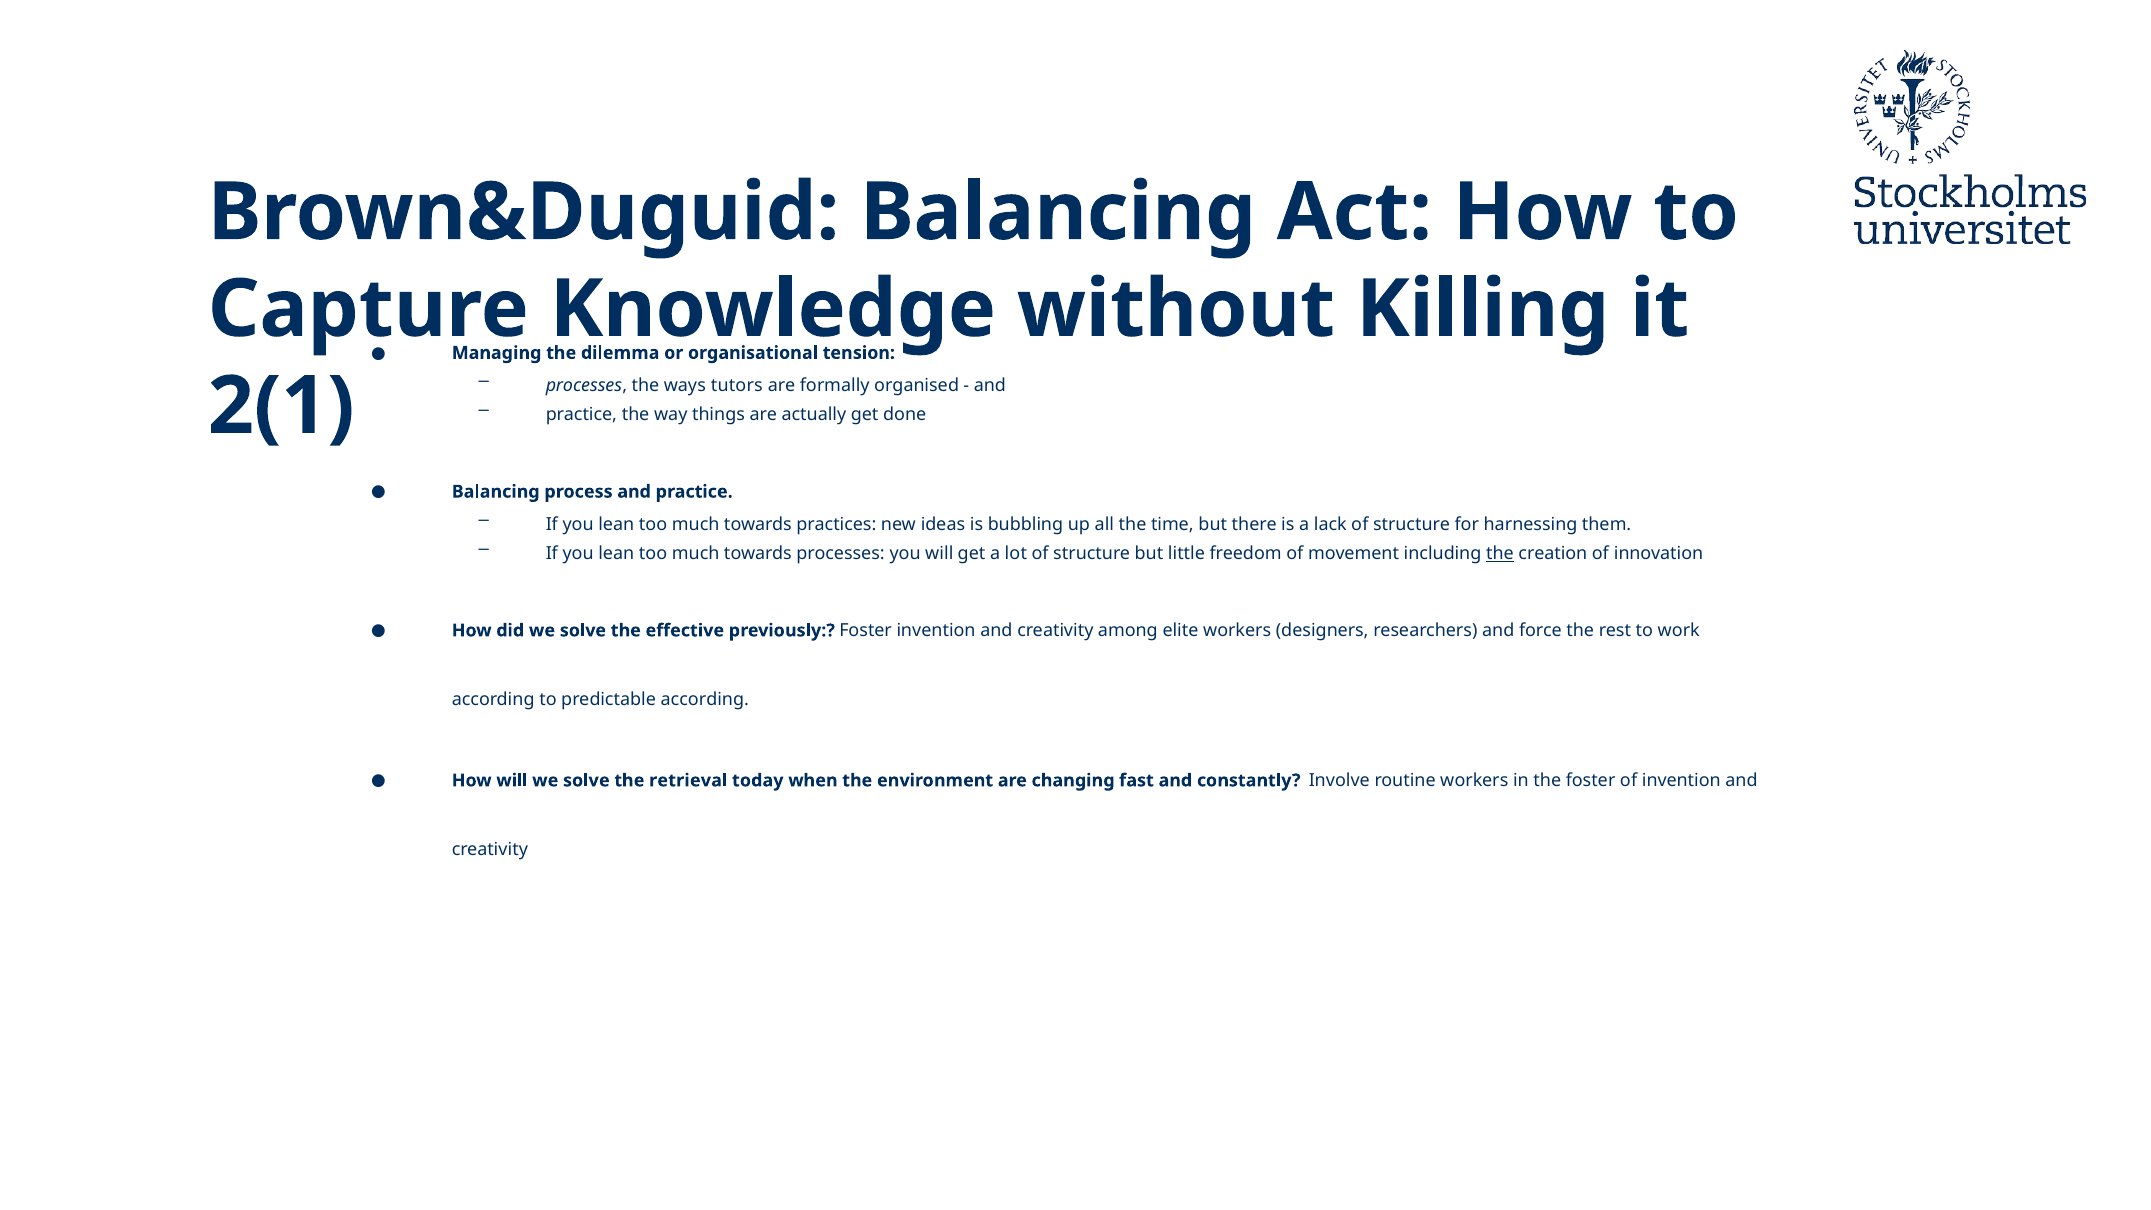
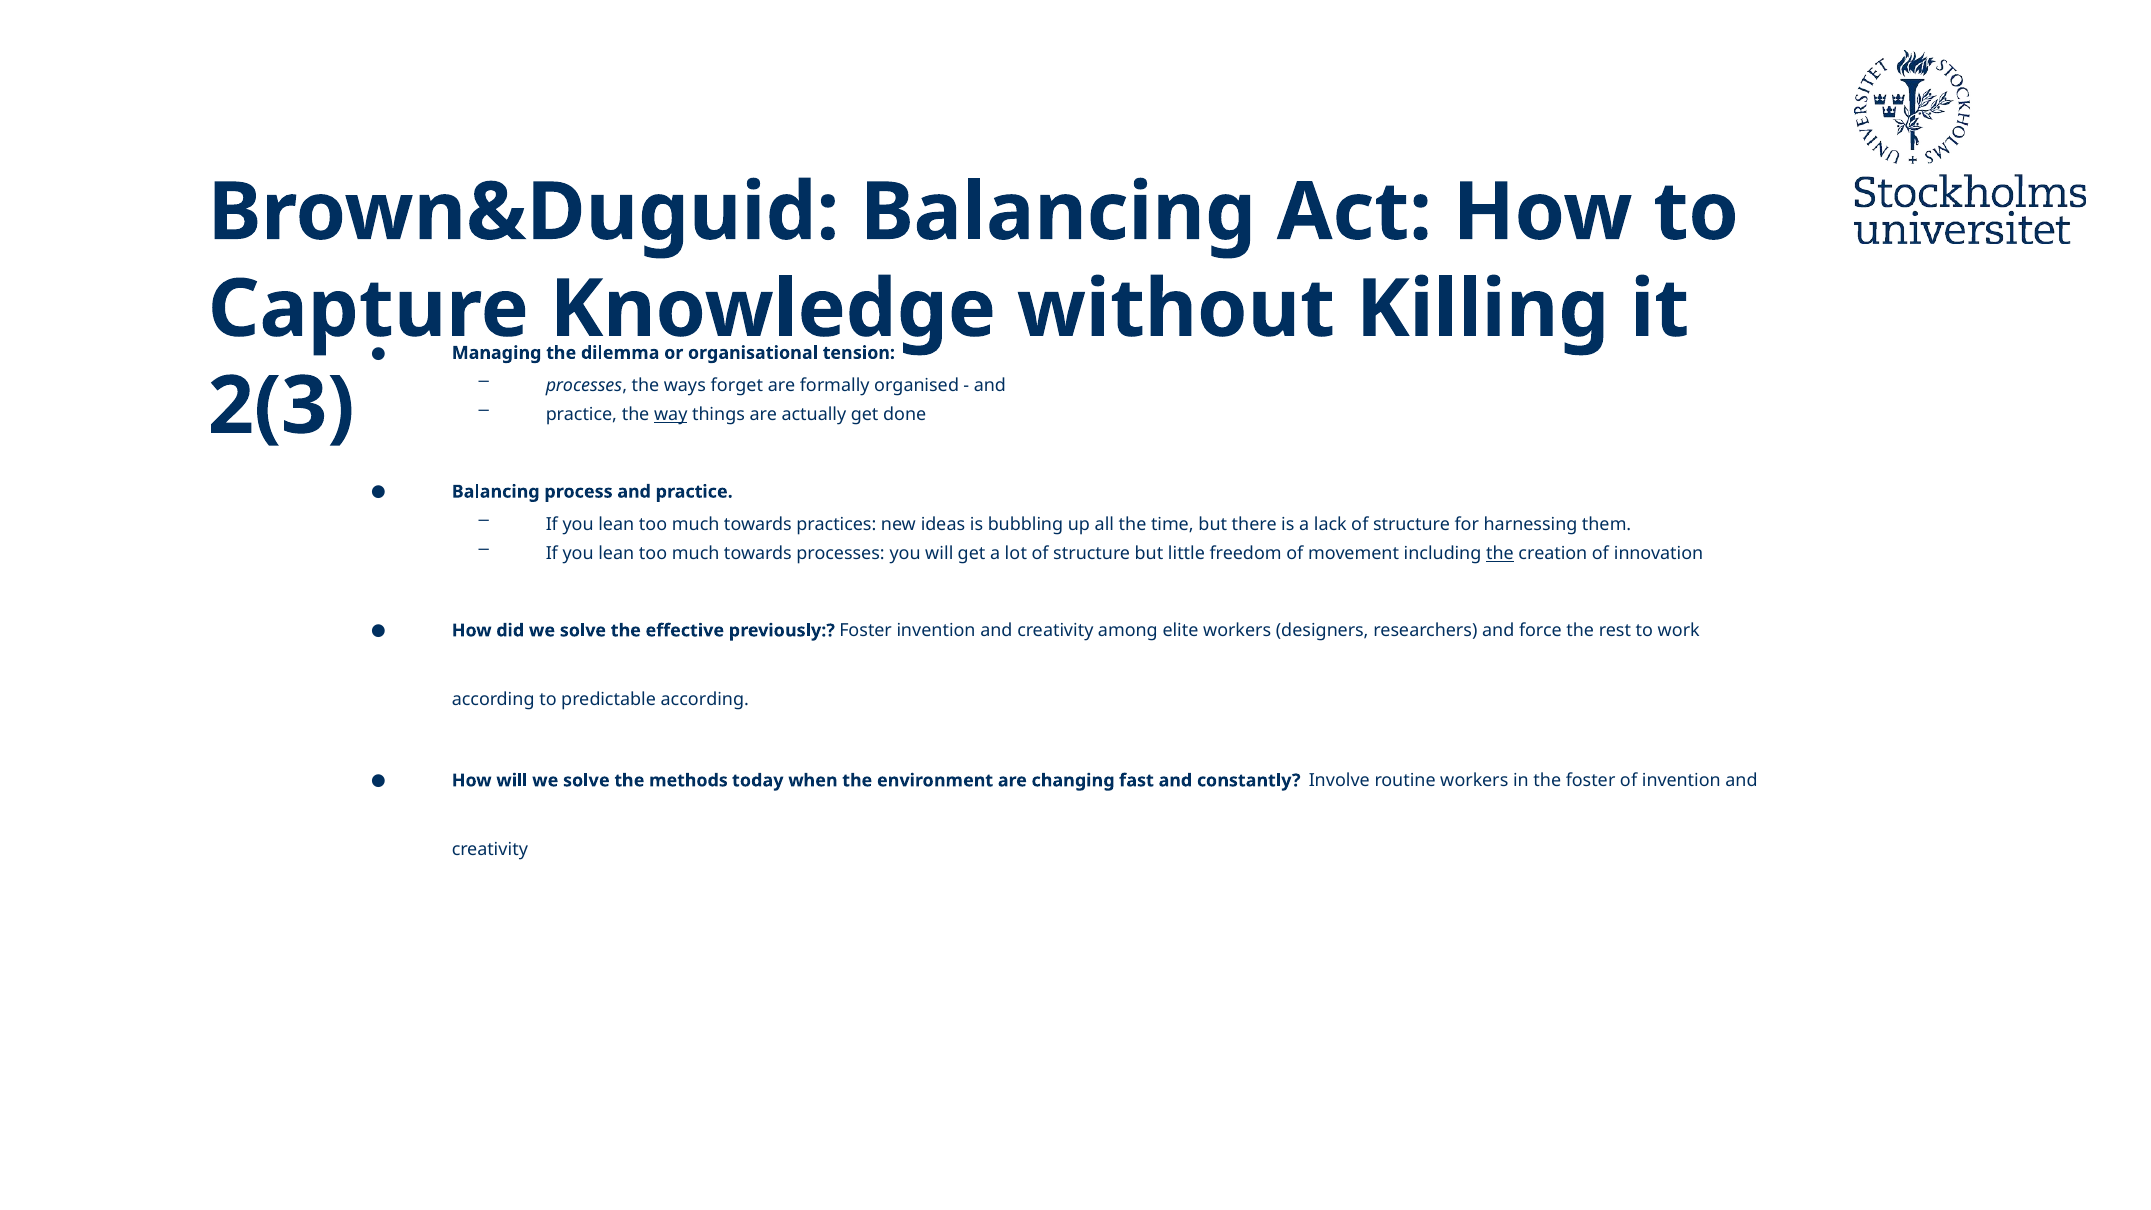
tutors: tutors -> forget (737, 385)
2(1: 2(1 -> 2(3 (281, 406)
way underline: none -> present (671, 415)
retrieval: retrieval -> methods (688, 780)
